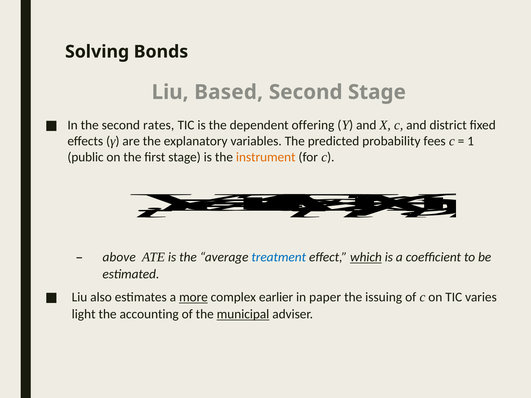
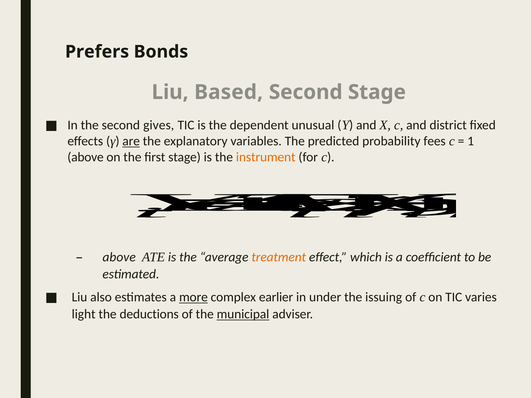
Solving: Solving -> Prefers (97, 52)
rates: rates -> gives (159, 125)
offering: offering -> unusual (313, 125)
are underline: none -> present (131, 141)
public: public -> above (86, 157)
treatment colour: blue -> orange (279, 257)
which underline: present -> none (366, 257)
paper: paper -> under (325, 297)
accounting: accounting -> deductions (149, 314)
